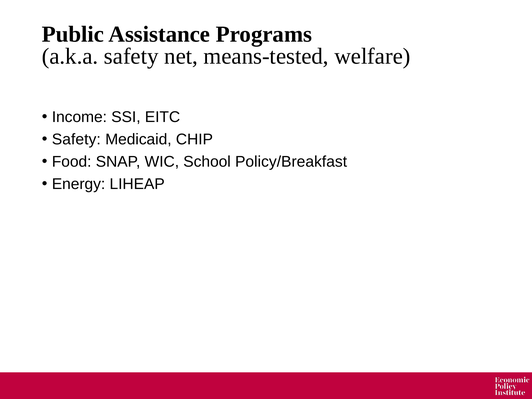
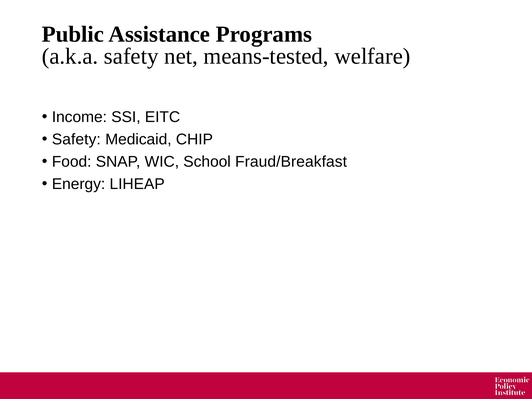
Policy/Breakfast: Policy/Breakfast -> Fraud/Breakfast (291, 162)
